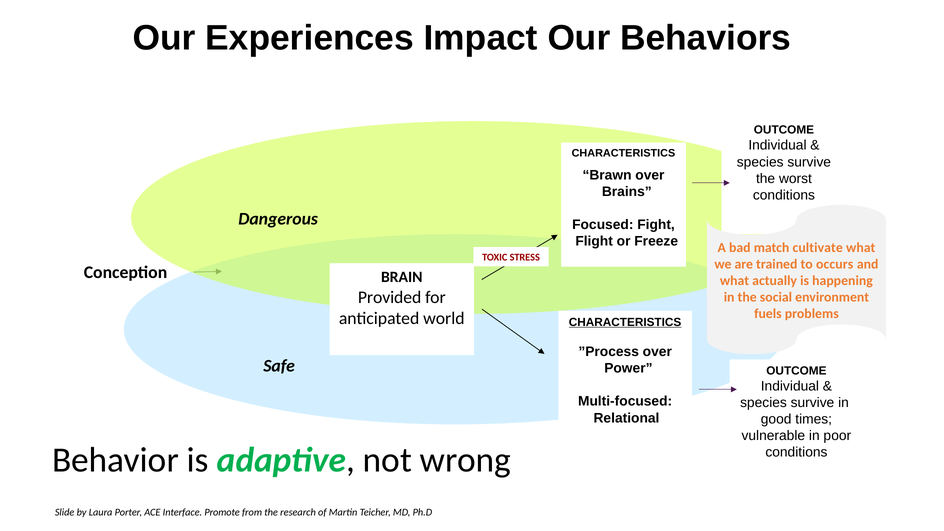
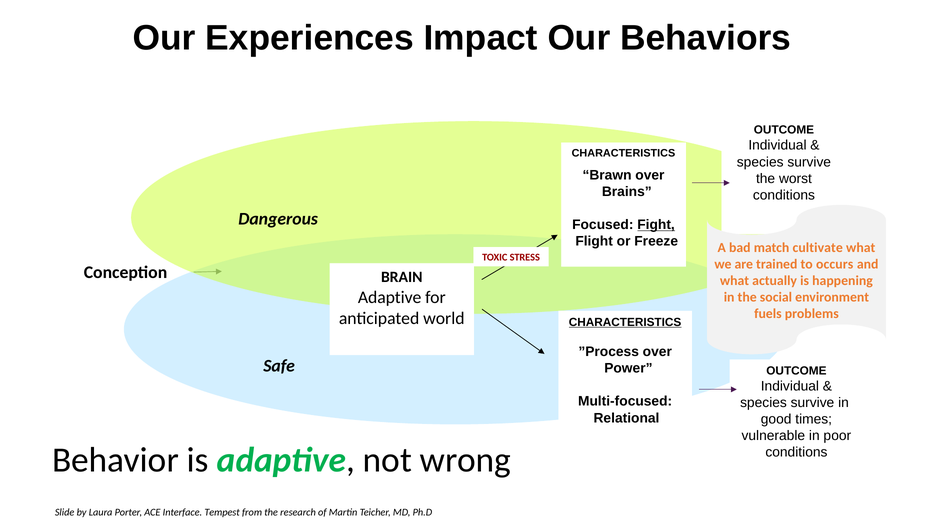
Fight underline: none -> present (656, 225)
Provided: Provided -> Adaptive (390, 297)
Promote: Promote -> Tempest (222, 512)
